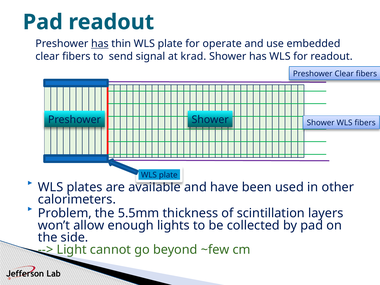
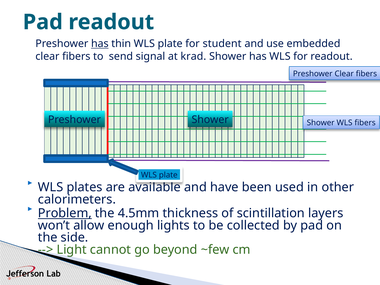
operate: operate -> student (222, 44)
Problem underline: none -> present (65, 213)
5.5mm: 5.5mm -> 4.5mm (139, 213)
